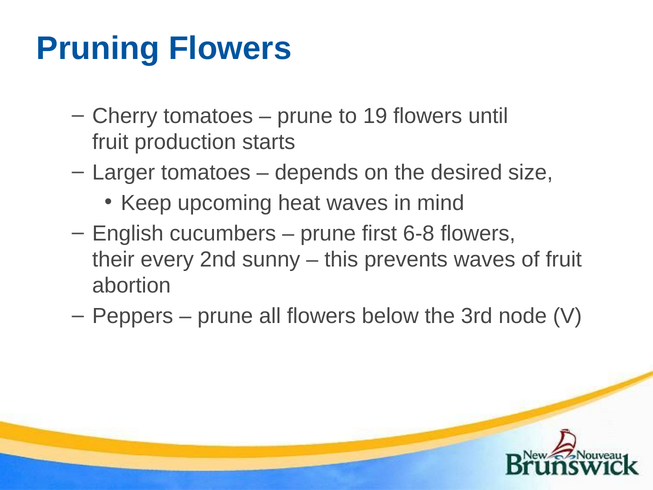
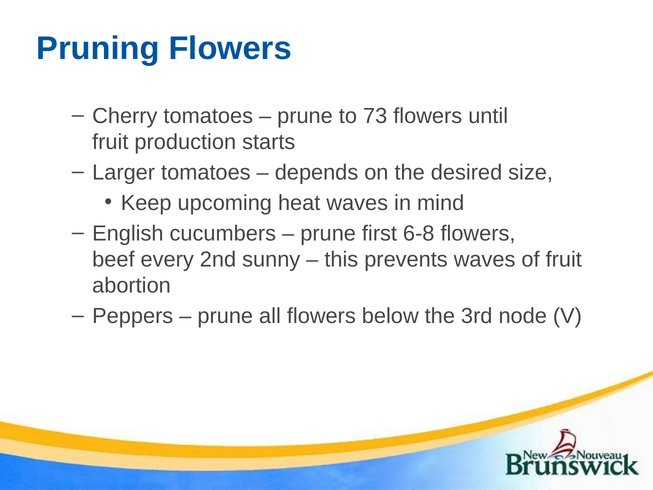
19: 19 -> 73 (375, 116)
their: their -> beef (113, 259)
